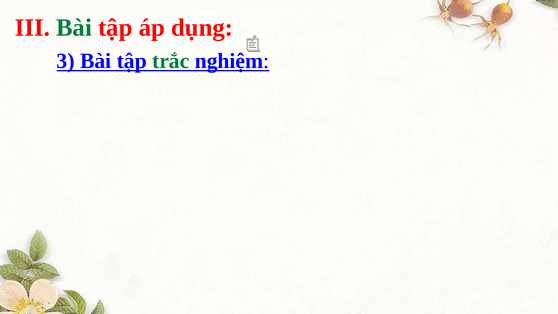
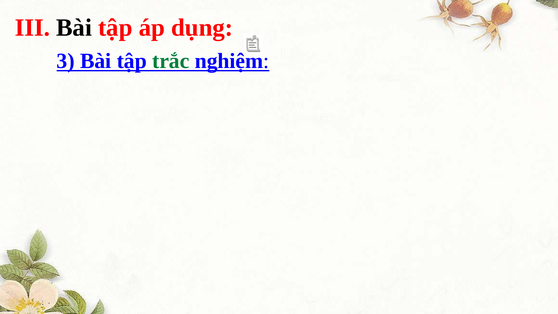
Bài colour: green -> black (74, 27)
